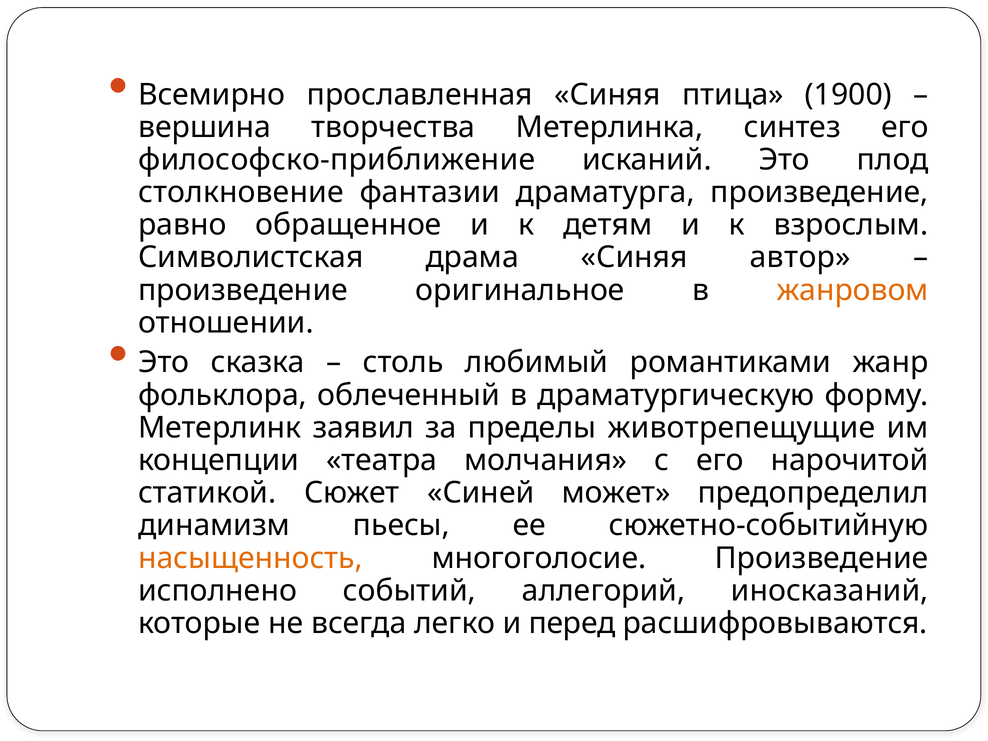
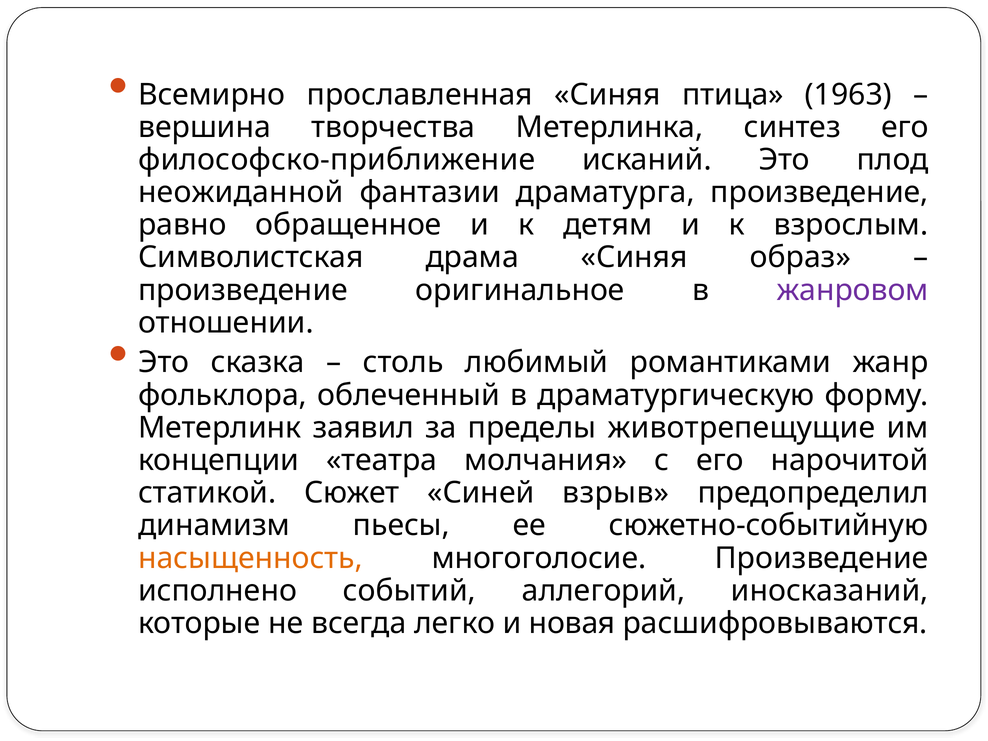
1900: 1900 -> 1963 (848, 95)
столкновение: столкновение -> неожиданной (241, 192)
автор: автор -> образ (800, 258)
жанровом colour: orange -> purple (853, 290)
может: может -> взрыв (616, 493)
перед: перед -> новая (572, 623)
